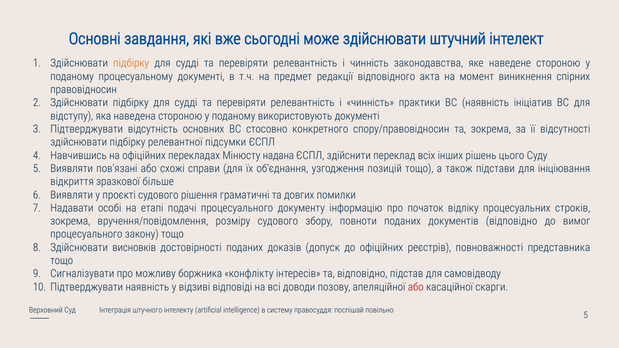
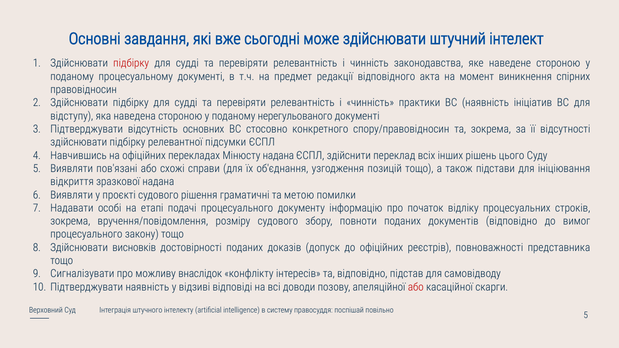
підбірку colour: orange -> red (131, 63)
використовують: використовують -> нерегульованого (295, 116)
зразкової більше: більше -> надана (158, 182)
довгих: довгих -> метою (299, 195)
боржника: боржника -> внаслідок (200, 274)
